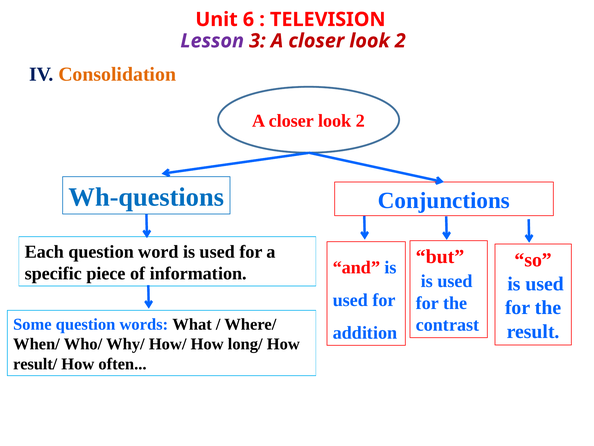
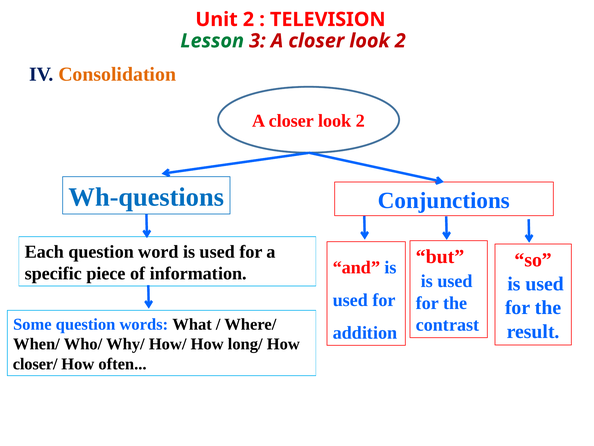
Unit 6: 6 -> 2 (248, 19)
Lesson colour: purple -> green (212, 41)
result/: result/ -> closer/ (35, 364)
